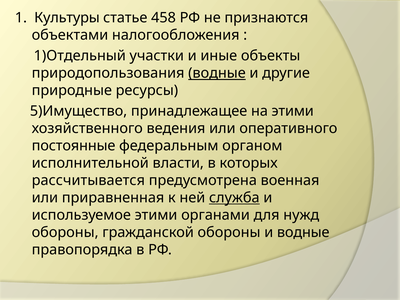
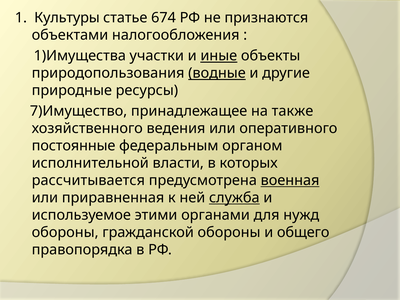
458: 458 -> 674 (164, 18)
1)Отдельный: 1)Отдельный -> 1)Имущества (80, 56)
иные underline: none -> present (219, 56)
5)Имущество: 5)Имущество -> 7)Имущество (79, 111)
на этими: этими -> также (292, 111)
военная underline: none -> present (290, 180)
и водные: водные -> общего (303, 232)
